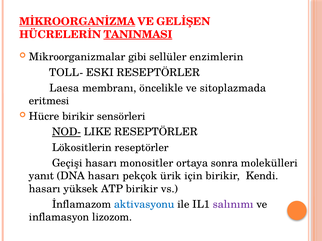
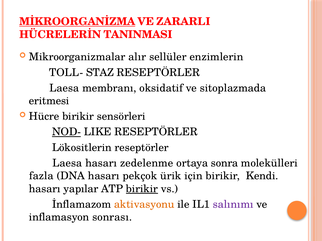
GELİŞEN: GELİŞEN -> ZARARLI (183, 22)
TANINMASI underline: present -> none (138, 35)
gibi: gibi -> alır (137, 57)
ESKI: ESKI -> STAZ (100, 73)
öncelikle: öncelikle -> oksidatif (161, 88)
Geçişi: Geçişi -> Laesa (67, 163)
monositler: monositler -> zedelenme (147, 163)
yanıt: yanıt -> fazla (41, 176)
yüksek: yüksek -> yapılar (81, 189)
birikir underline: none -> present (142, 189)
aktivasyonu colour: blue -> orange (144, 205)
lizozom: lizozom -> sonrası (112, 218)
